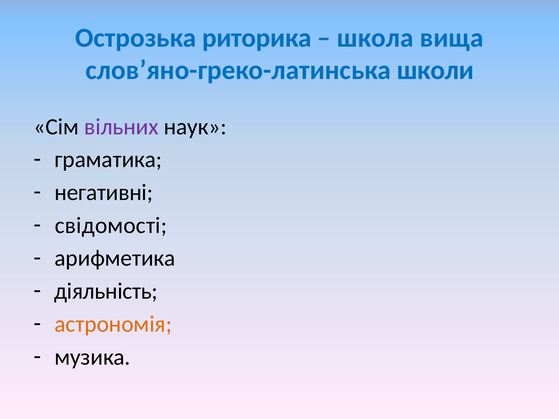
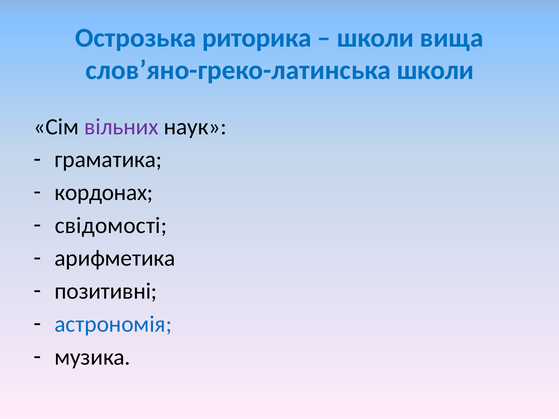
школа: школа -> школи (375, 38)
негативні: негативні -> кордонах (104, 193)
діяльність: діяльність -> позитивні (106, 291)
астрономія colour: orange -> blue (113, 324)
